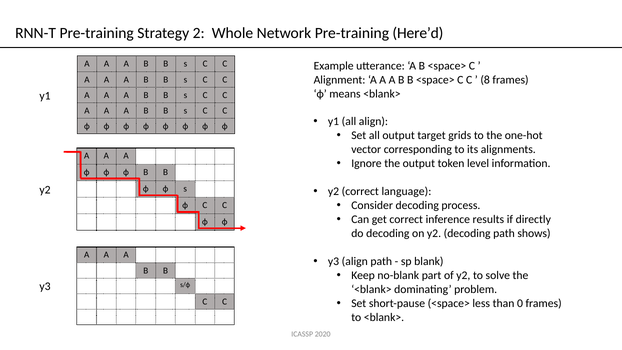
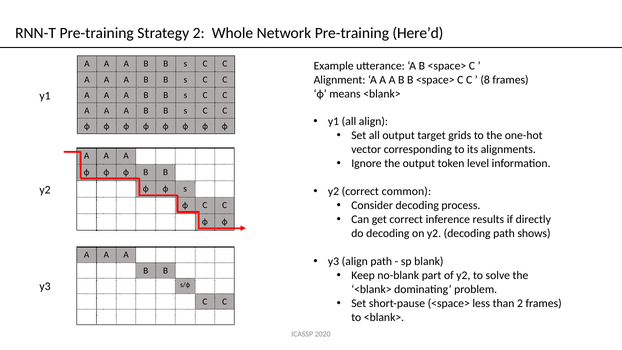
language: language -> common (406, 191)
than 0: 0 -> 2 (520, 303)
